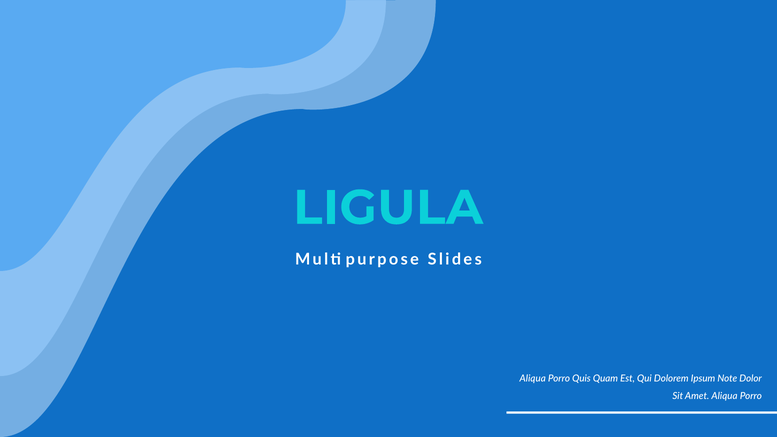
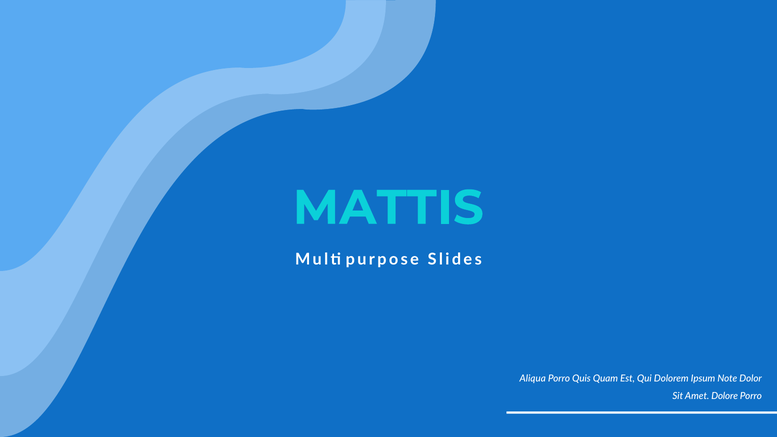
LIGULA: LIGULA -> MATTIS (388, 208)
Amet Aliqua: Aliqua -> Dolore (725, 396)
